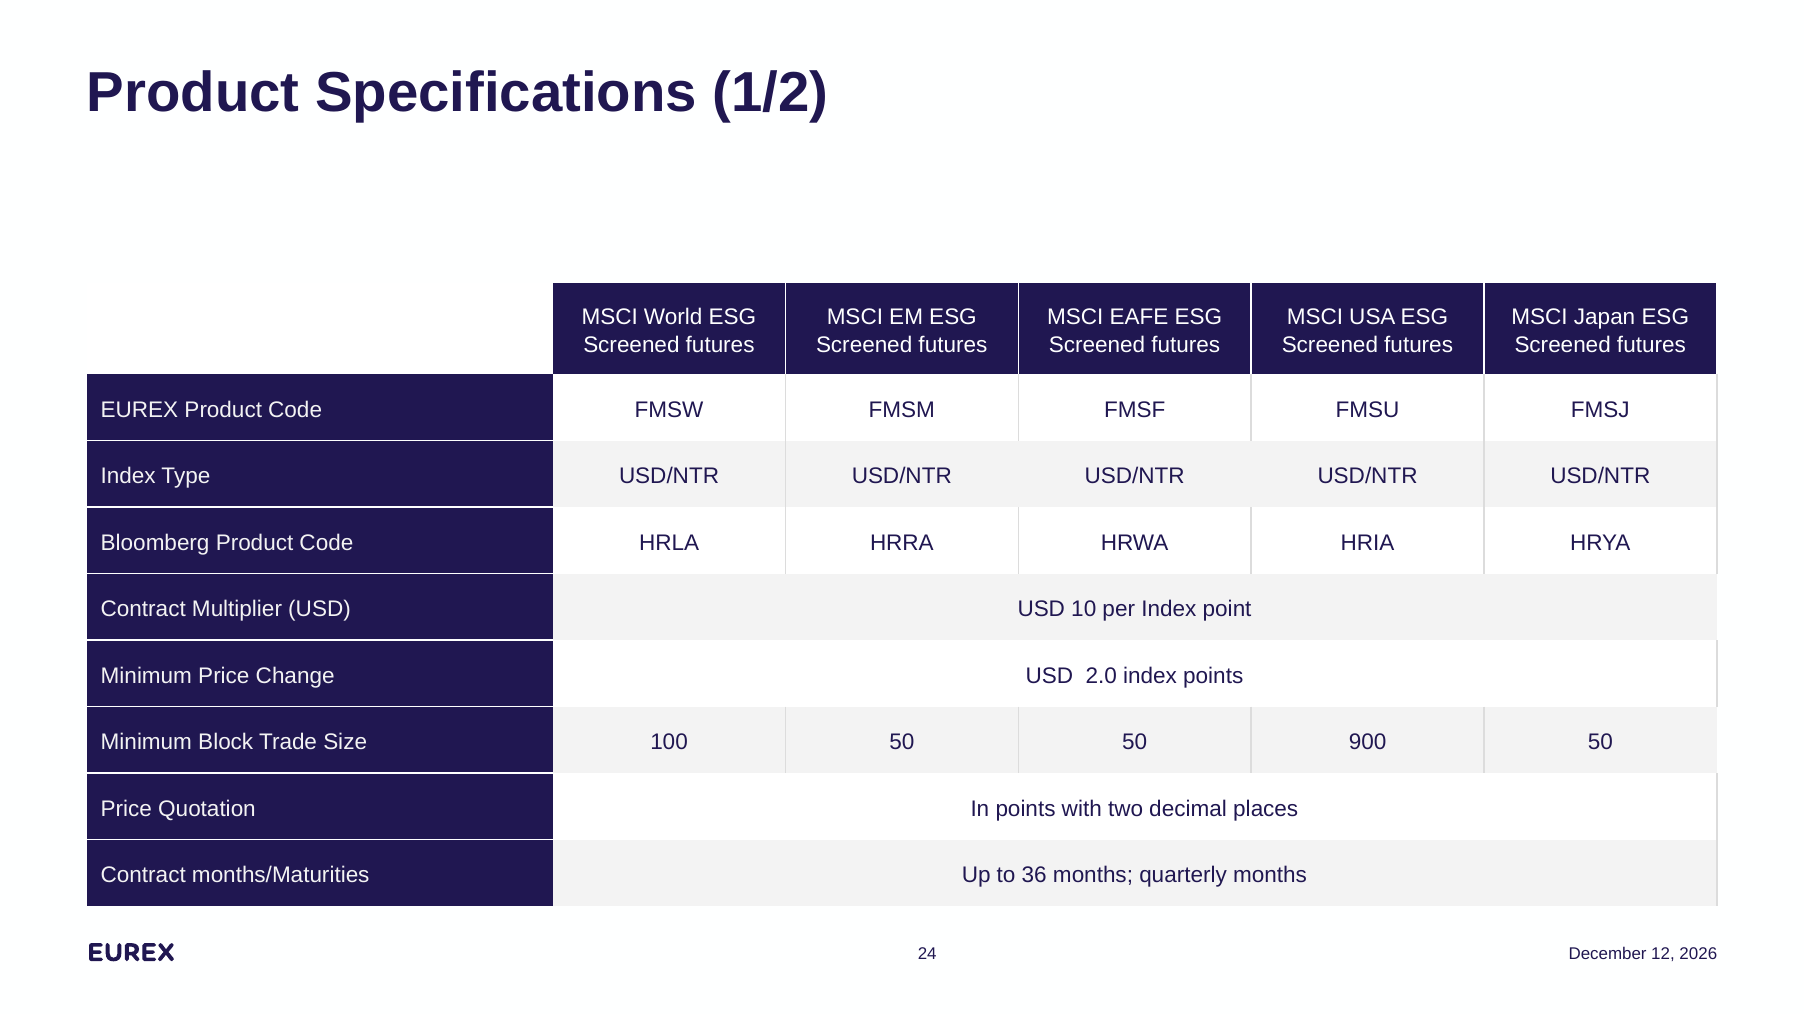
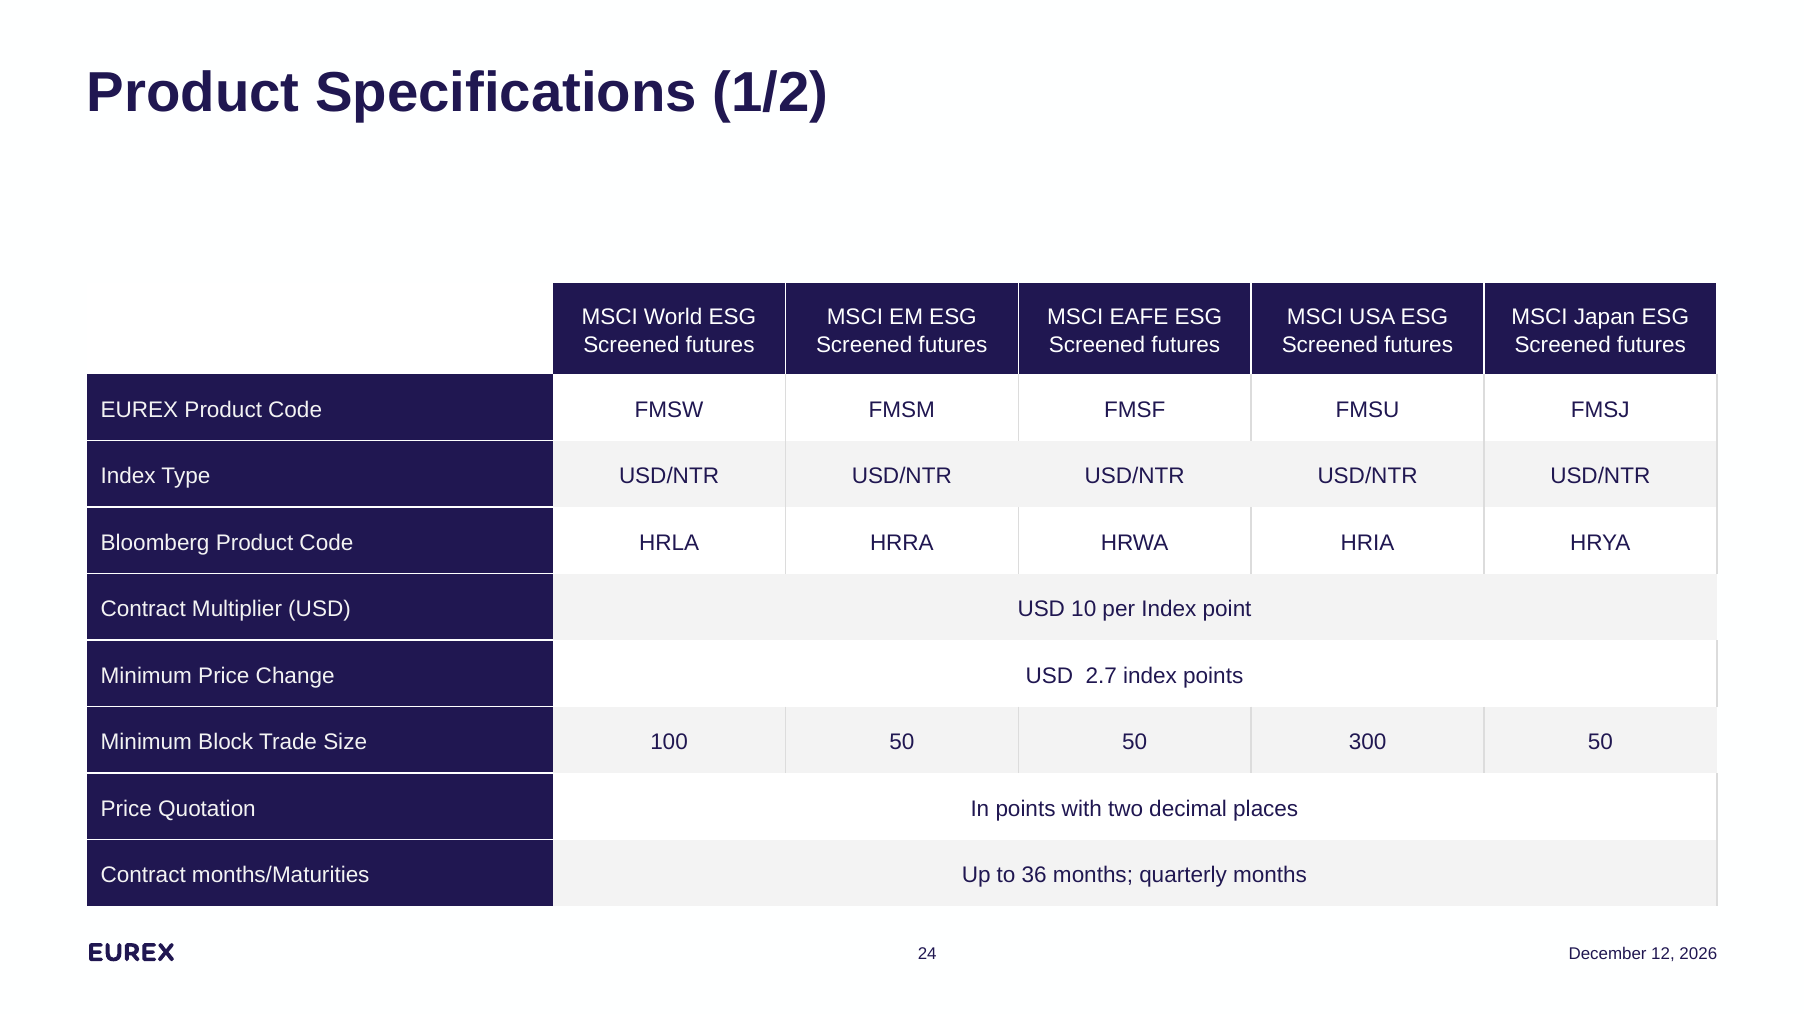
2.0: 2.0 -> 2.7 (1101, 676)
900: 900 -> 300 (1368, 743)
